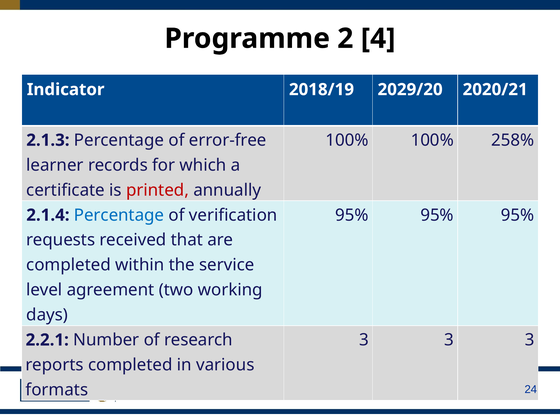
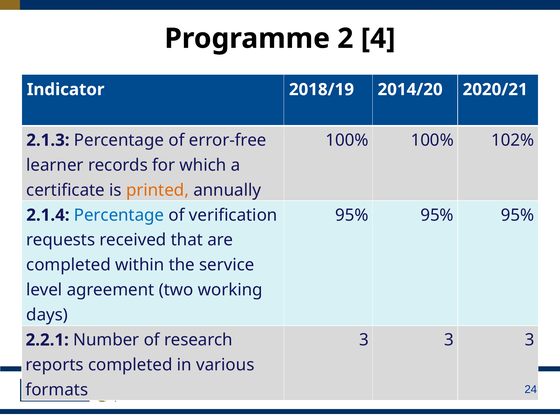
2029/20: 2029/20 -> 2014/20 (410, 90)
258%: 258% -> 102% (513, 140)
printed colour: red -> orange (158, 190)
